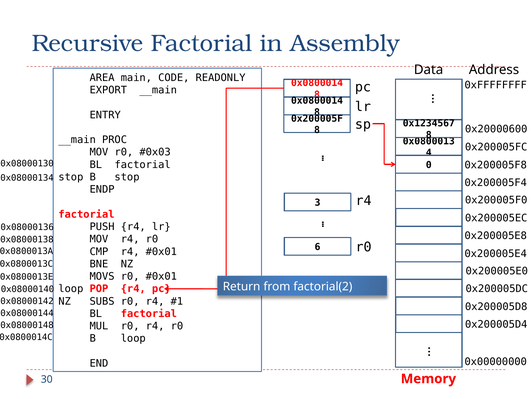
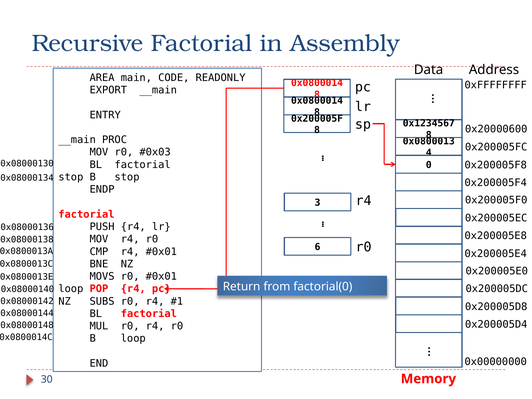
factorial(2: factorial(2 -> factorial(0 (323, 287)
